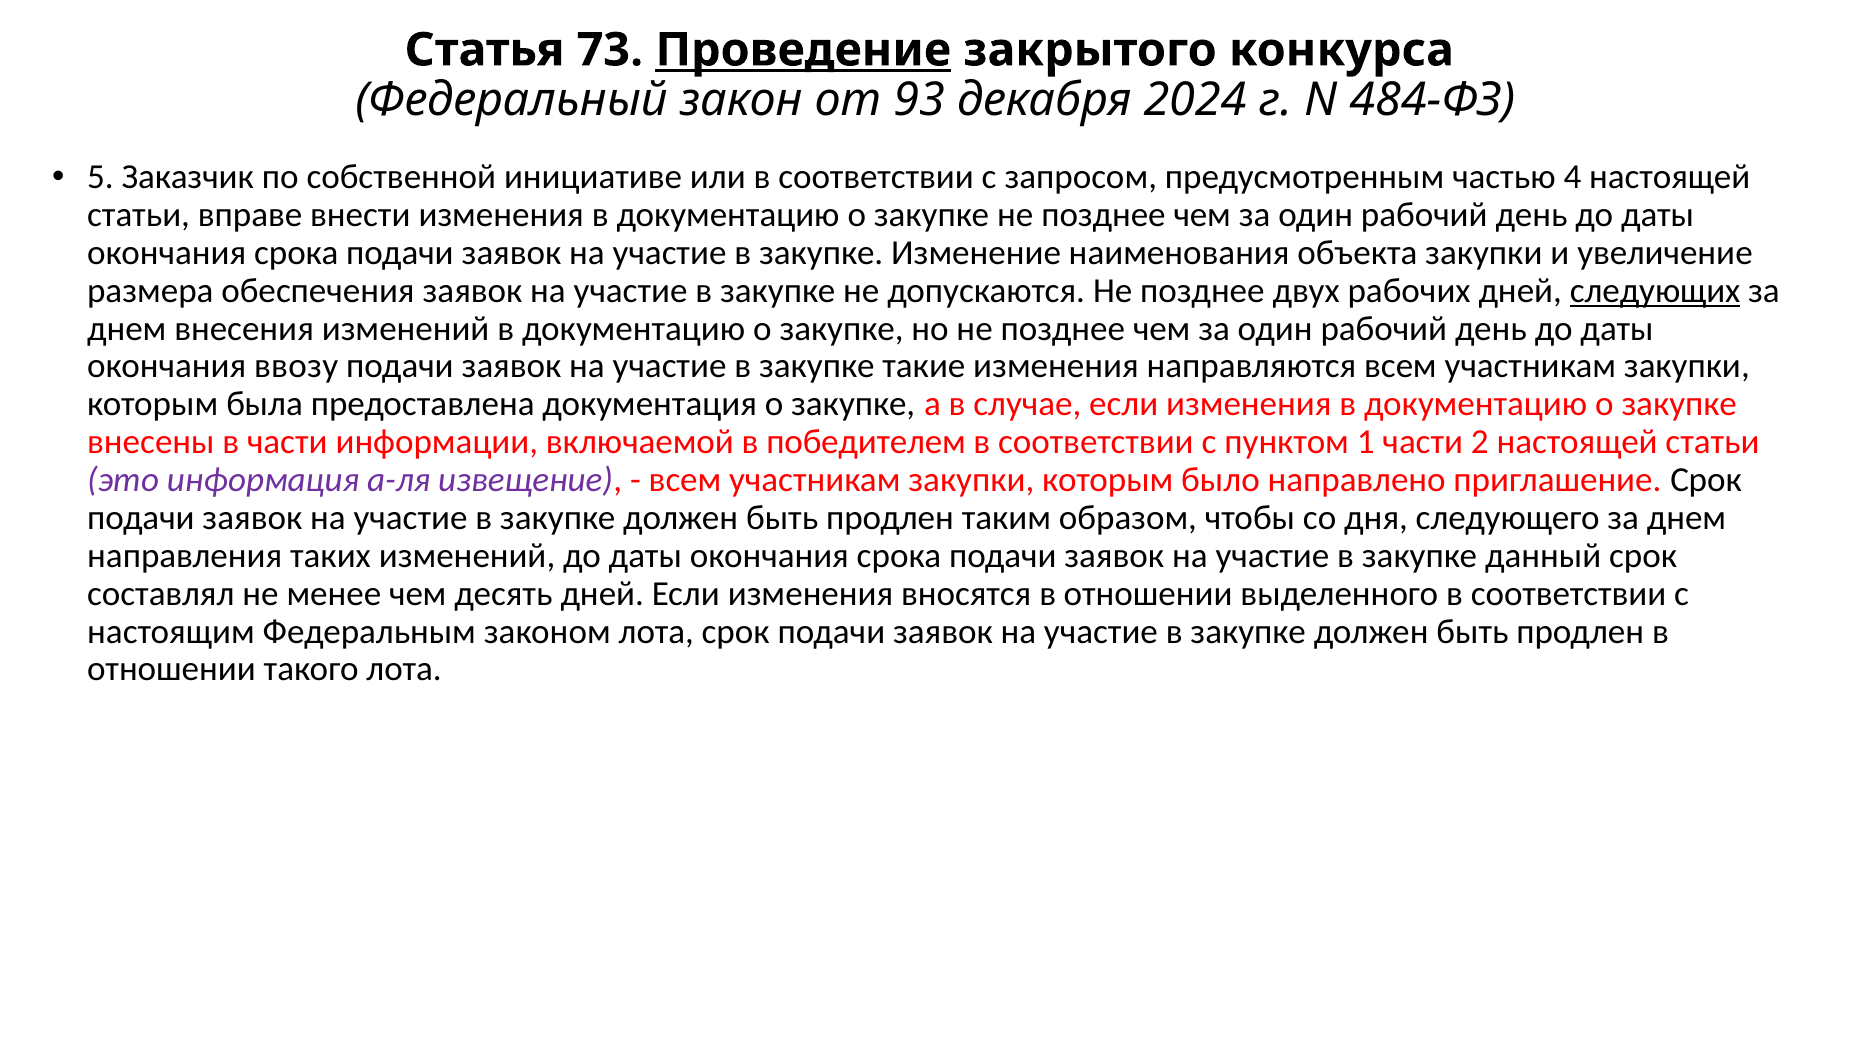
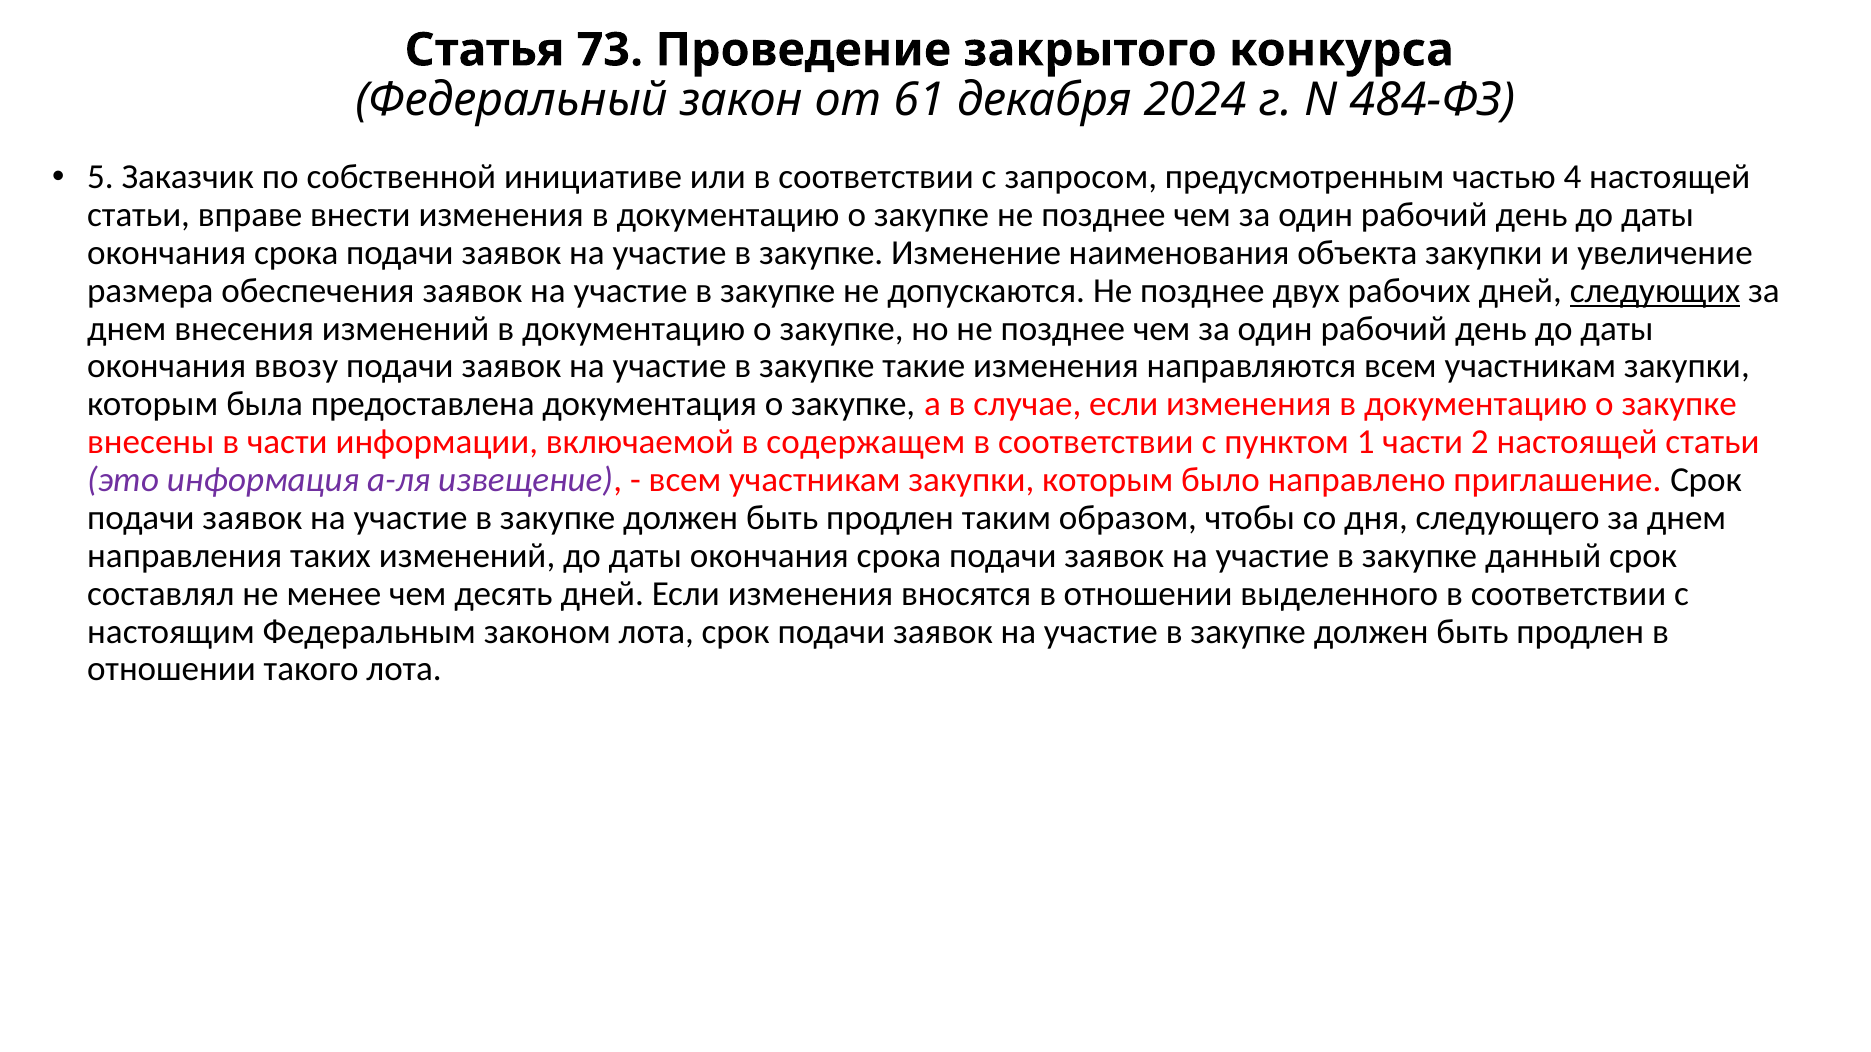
Проведение underline: present -> none (803, 50)
93: 93 -> 61 (919, 101)
победителем: победителем -> содержащем (866, 442)
